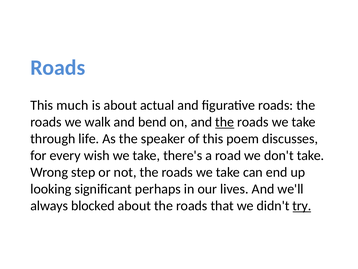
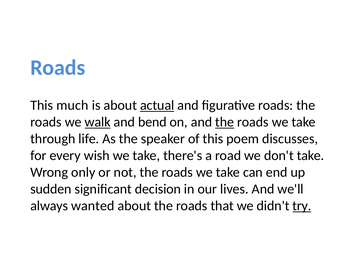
actual underline: none -> present (157, 105)
walk underline: none -> present (98, 122)
step: step -> only (83, 172)
looking: looking -> sudden (51, 189)
perhaps: perhaps -> decision (158, 189)
blocked: blocked -> wanted (93, 205)
